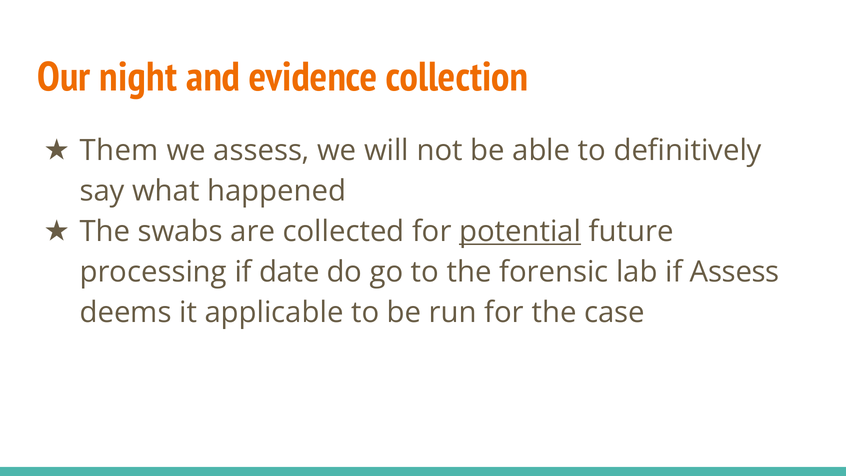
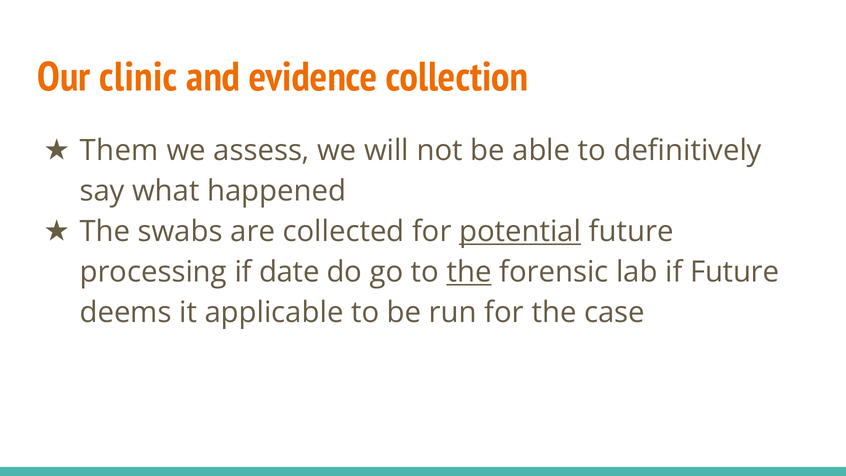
night: night -> clinic (138, 77)
the underline: none -> present (469, 272)
if Assess: Assess -> Future (735, 272)
